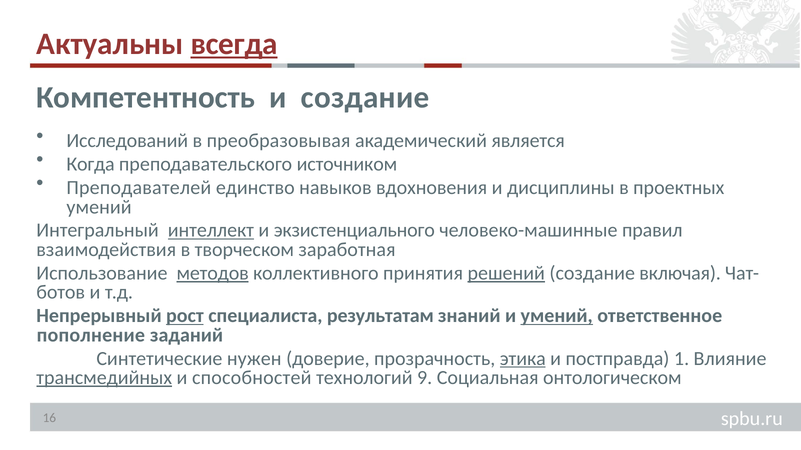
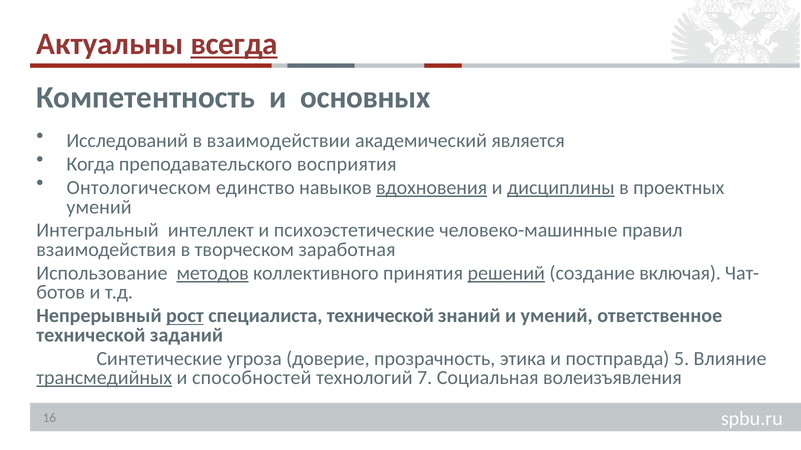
и создание: создание -> основных (365, 98)
преобразовывая: преобразовывая -> взаимодействии (279, 141)
источником: источником -> восприятия (347, 164)
Преподавателей: Преподавателей -> Онтологическом (139, 188)
вдохновения underline: none -> present (432, 188)
дисциплины underline: none -> present (561, 188)
интеллект underline: present -> none (211, 231)
экзистенциального: экзистенциального -> психоэстетические (354, 231)
специалиста результатам: результатам -> технической (380, 316)
умений underline: present -> none (557, 316)
пополнение: пополнение -> технической (91, 335)
нужен: нужен -> угроза (254, 359)
этика underline: present -> none (523, 359)
1: 1 -> 5 (682, 359)
9: 9 -> 7 (425, 378)
онтологическом: онтологическом -> волеизъявления (612, 378)
